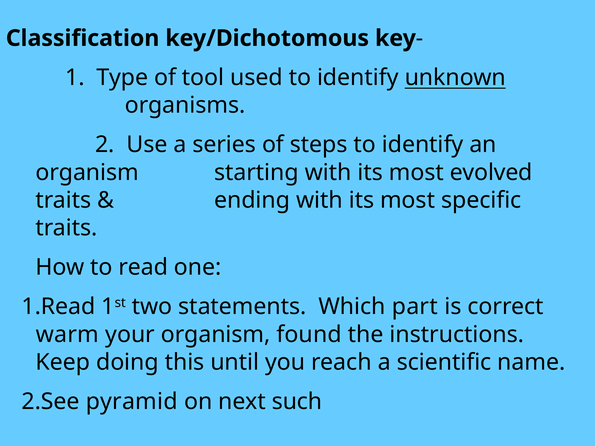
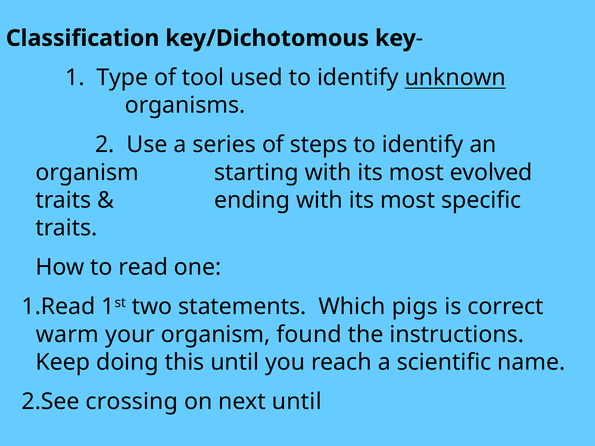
part: part -> pigs (415, 307)
pyramid: pyramid -> crossing (132, 402)
next such: such -> until (297, 402)
